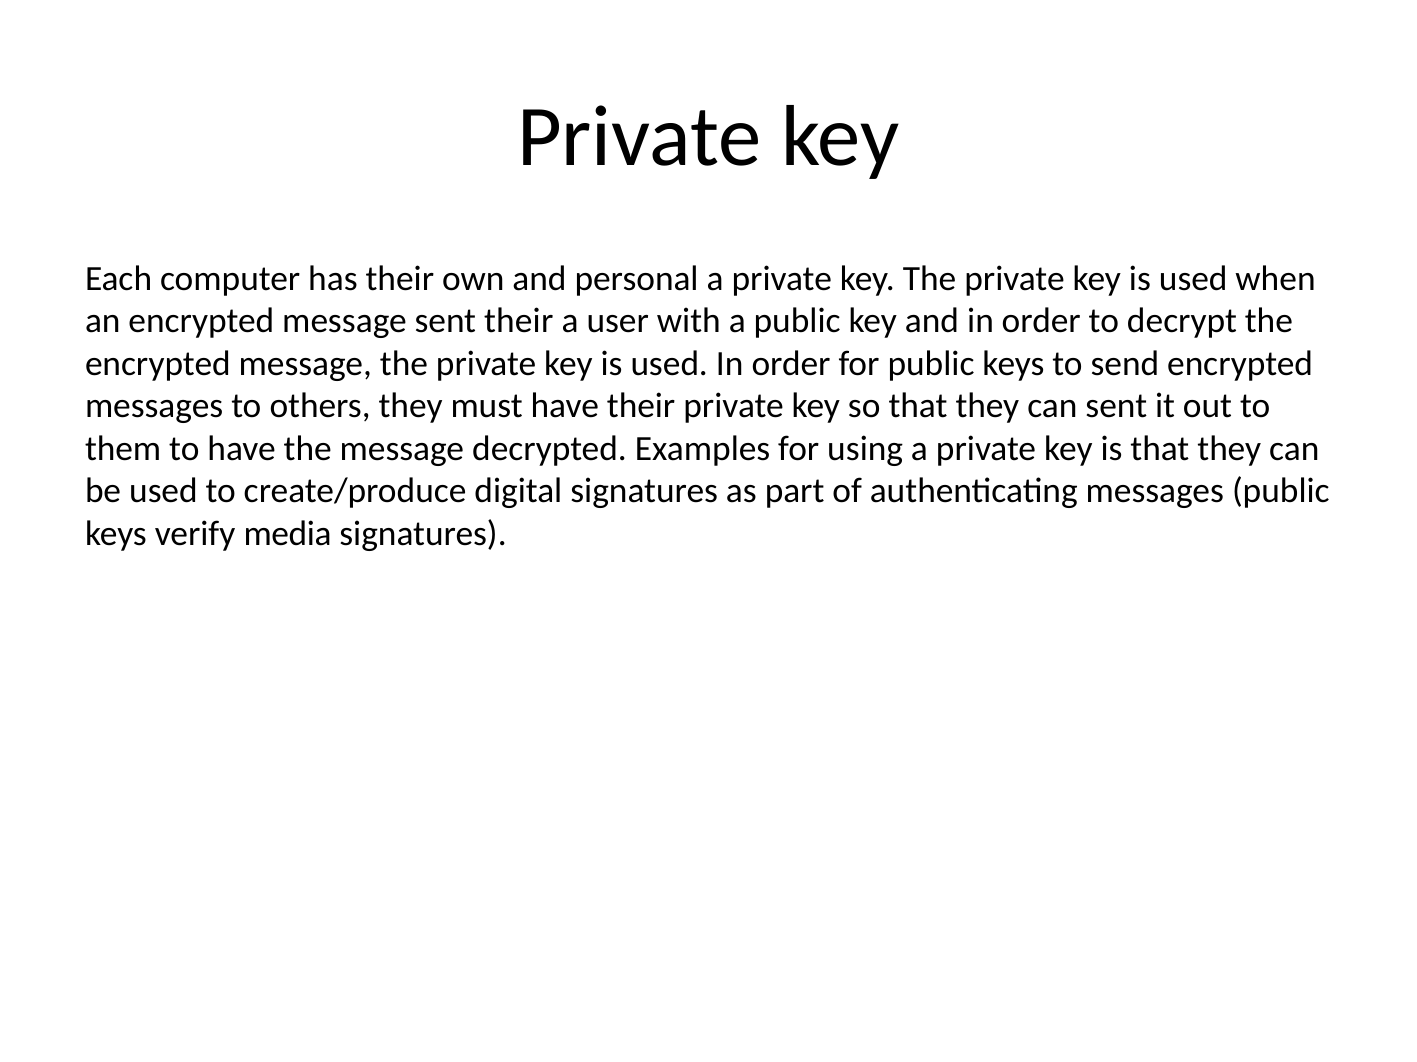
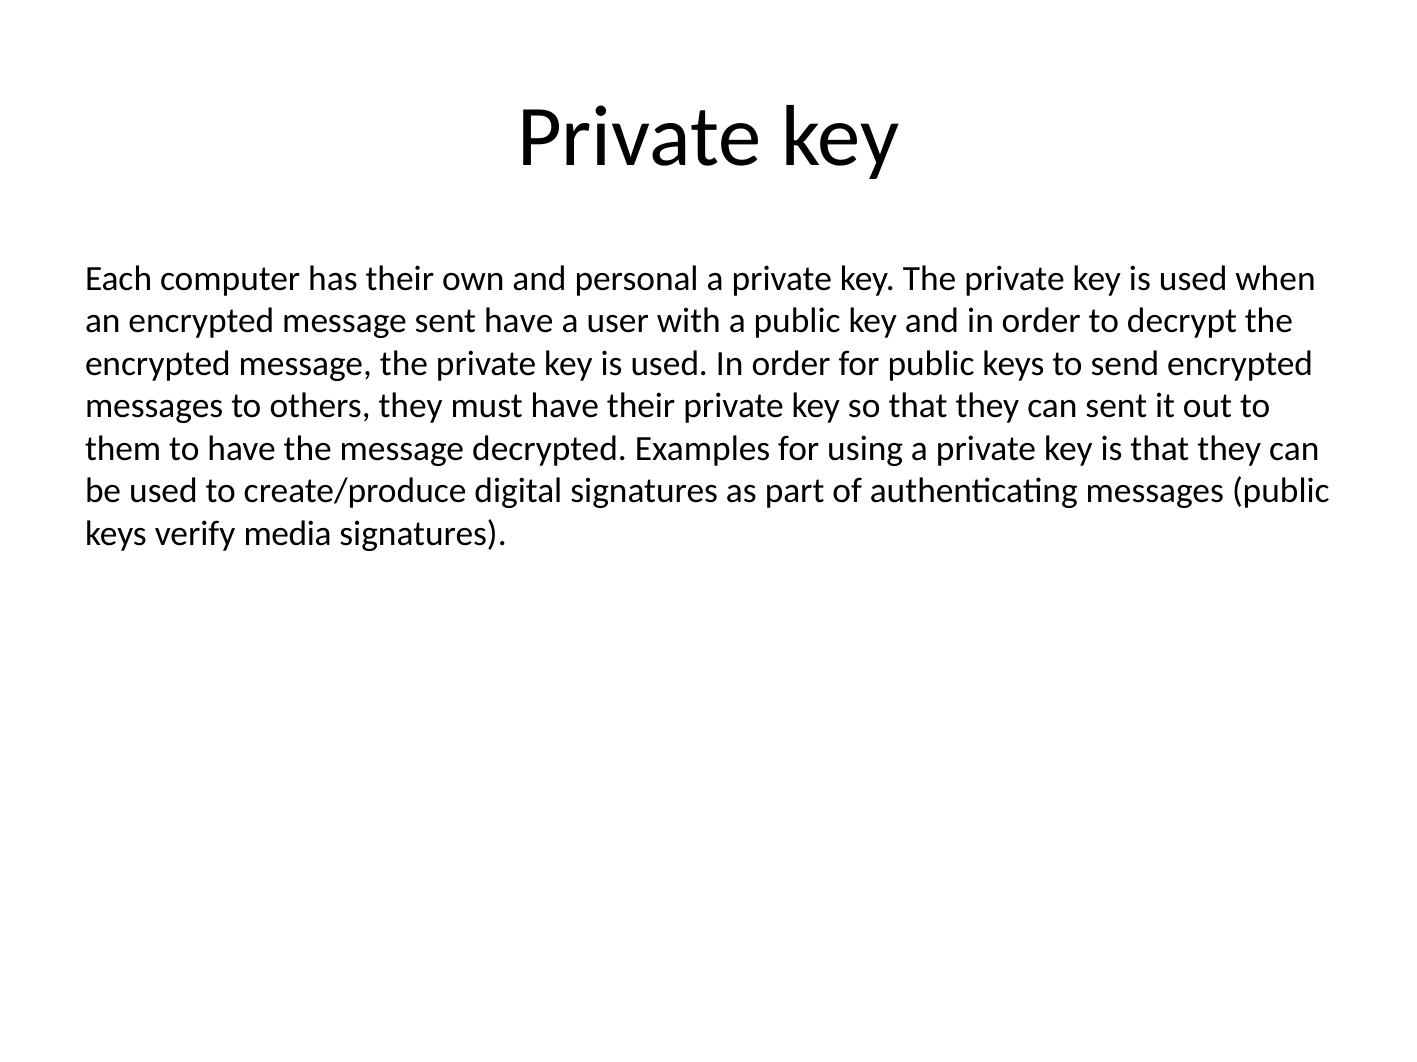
sent their: their -> have (519, 321)
